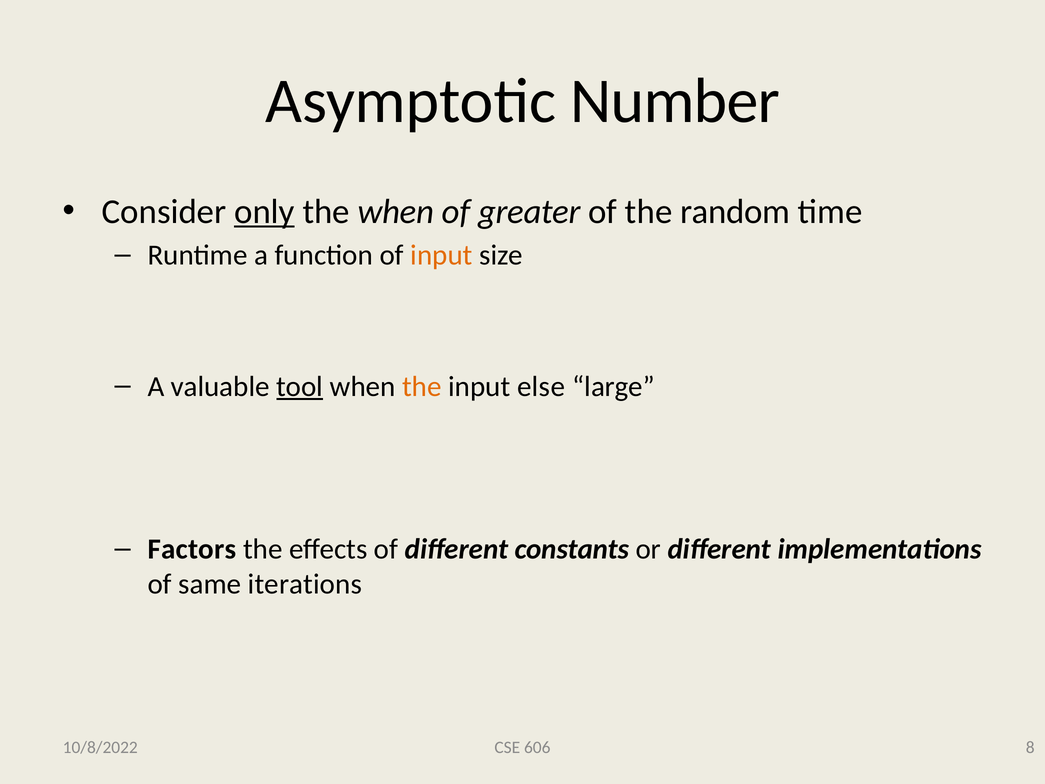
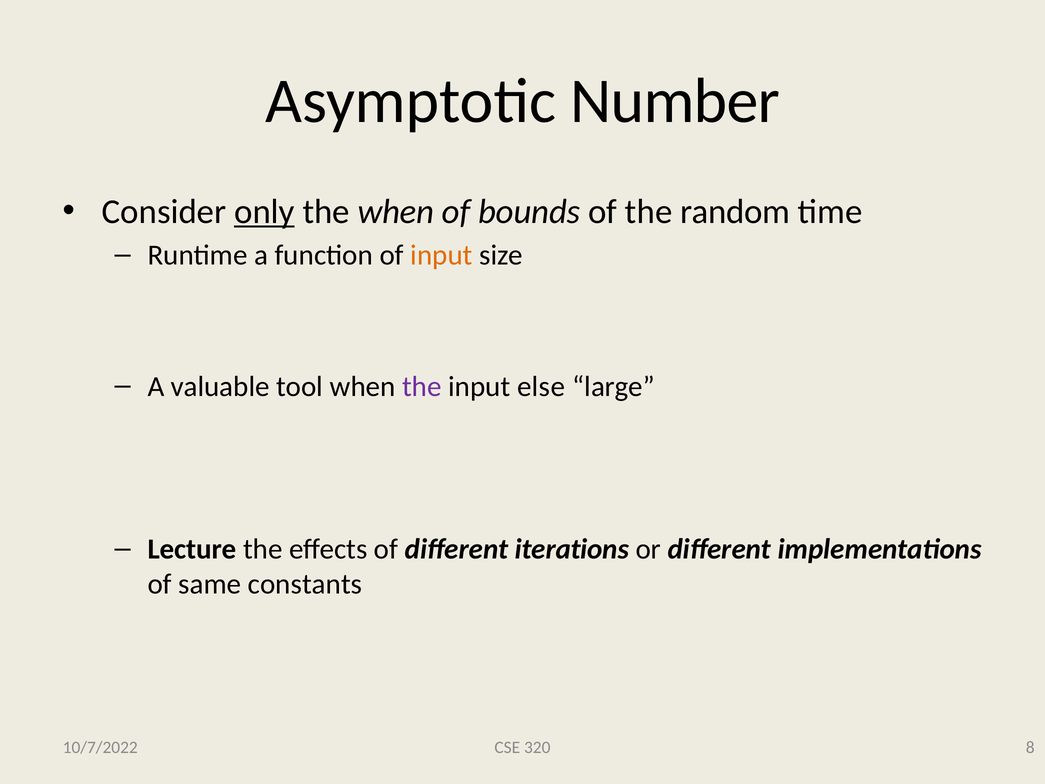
greater: greater -> bounds (529, 211)
tool underline: present -> none (300, 386)
the colour: orange -> purple (422, 386)
Factors: Factors -> Lecture (192, 549)
constants: constants -> iterations (572, 549)
iterations: iterations -> constants (305, 584)
10/8/2022: 10/8/2022 -> 10/7/2022 (100, 747)
606: 606 -> 320 (537, 747)
